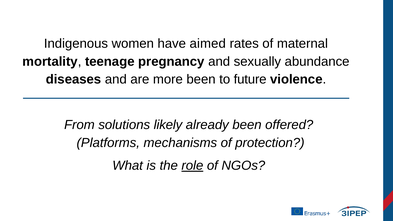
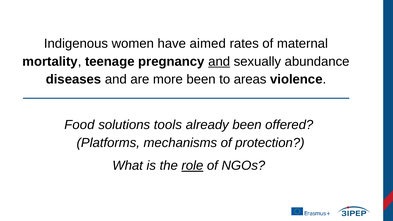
and underline: none -> present (219, 62)
future: future -> areas (250, 79)
From: From -> Food (79, 125)
likely: likely -> tools (168, 125)
